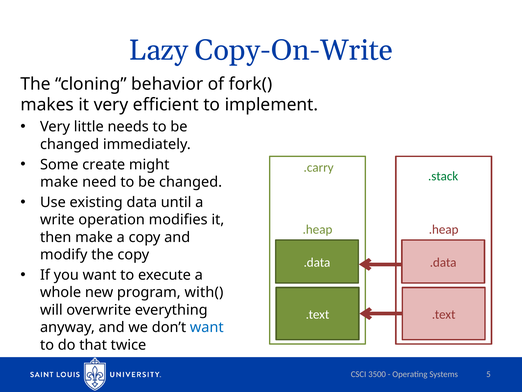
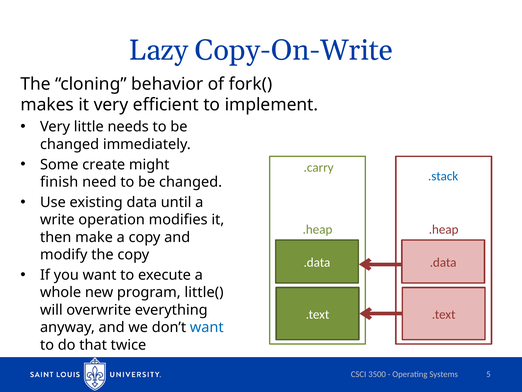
.stack colour: green -> blue (443, 176)
make: make -> finish (59, 182)
with(: with( -> little( (204, 292)
